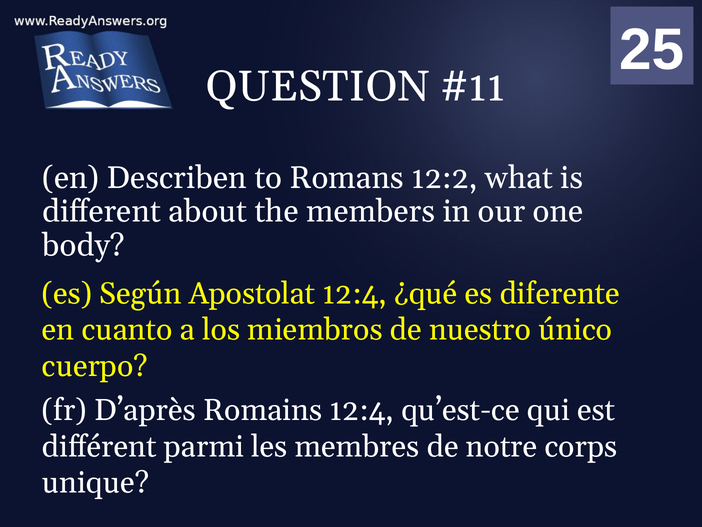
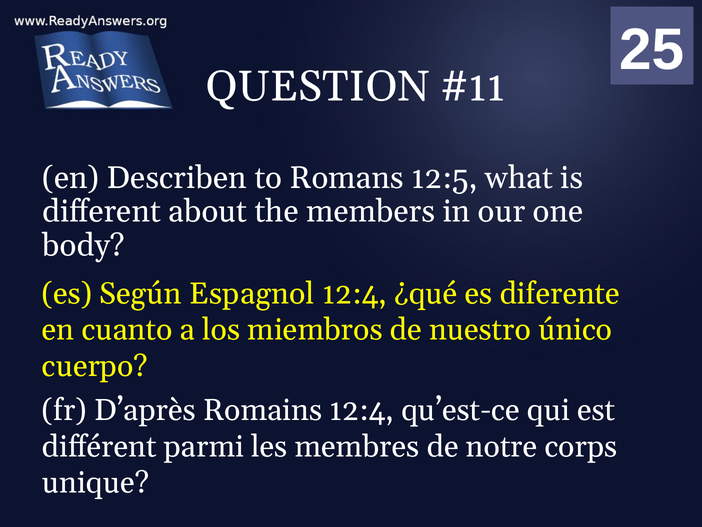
12:2: 12:2 -> 12:5 (444, 178)
Apostolat: Apostolat -> Espagnol (252, 293)
